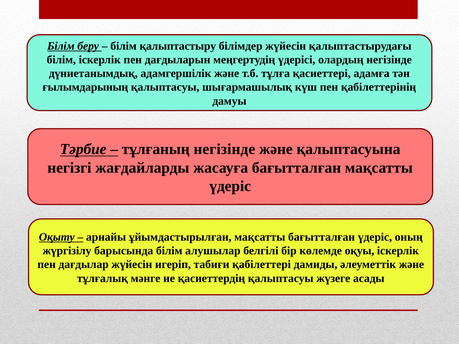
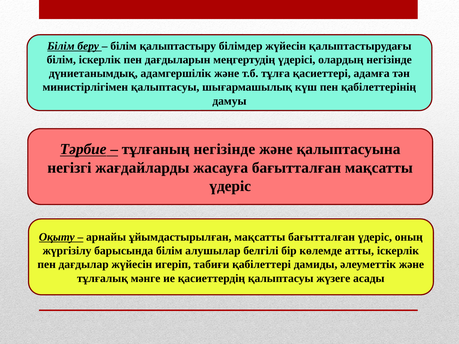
ғылымдарының: ғылымдарының -> министірлігімен (85, 87)
оқуы: оқуы -> атты (359, 251)
